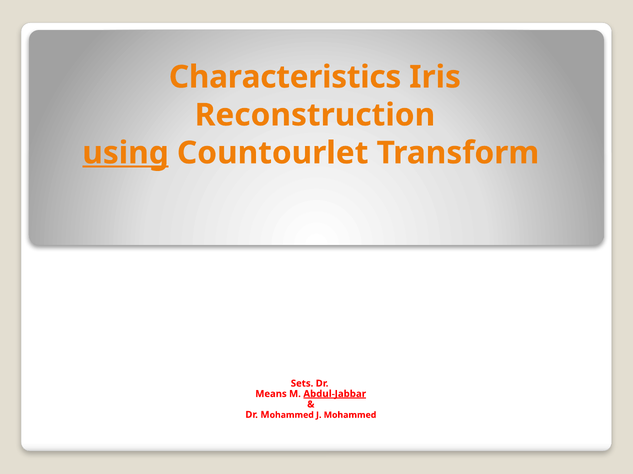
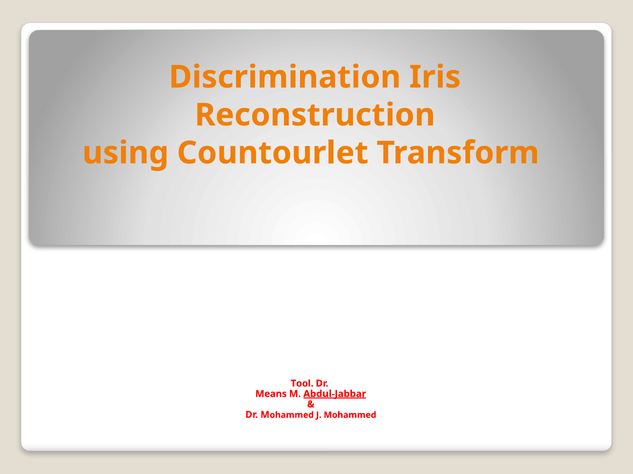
Characteristics: Characteristics -> Discrimination (285, 77)
using underline: present -> none (126, 153)
Sets: Sets -> Tool (302, 384)
